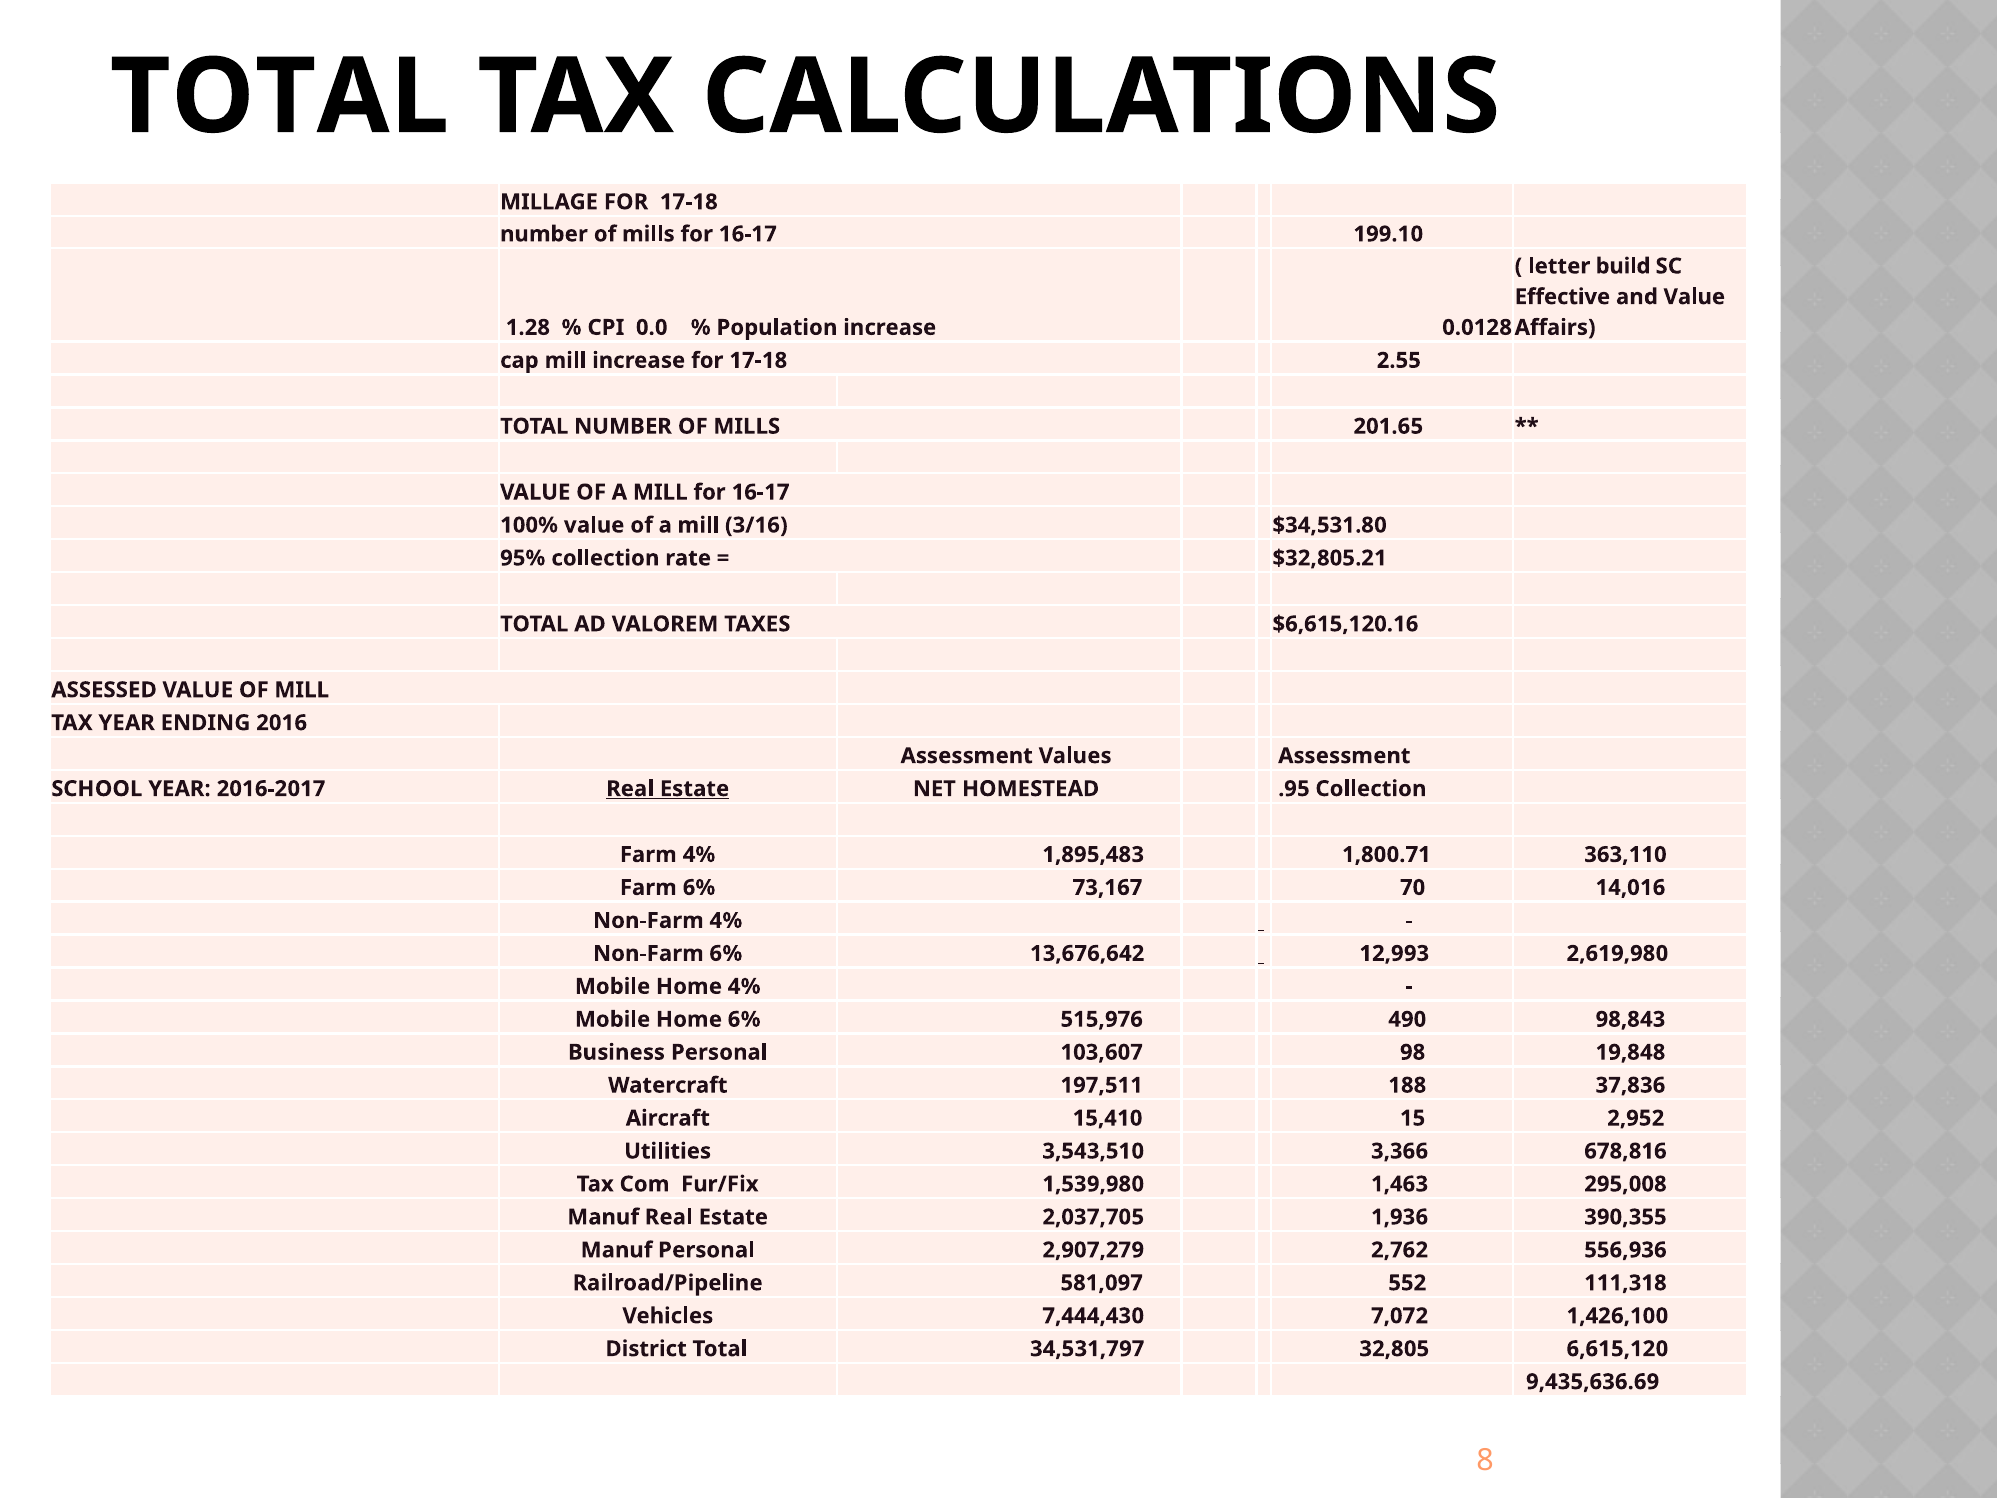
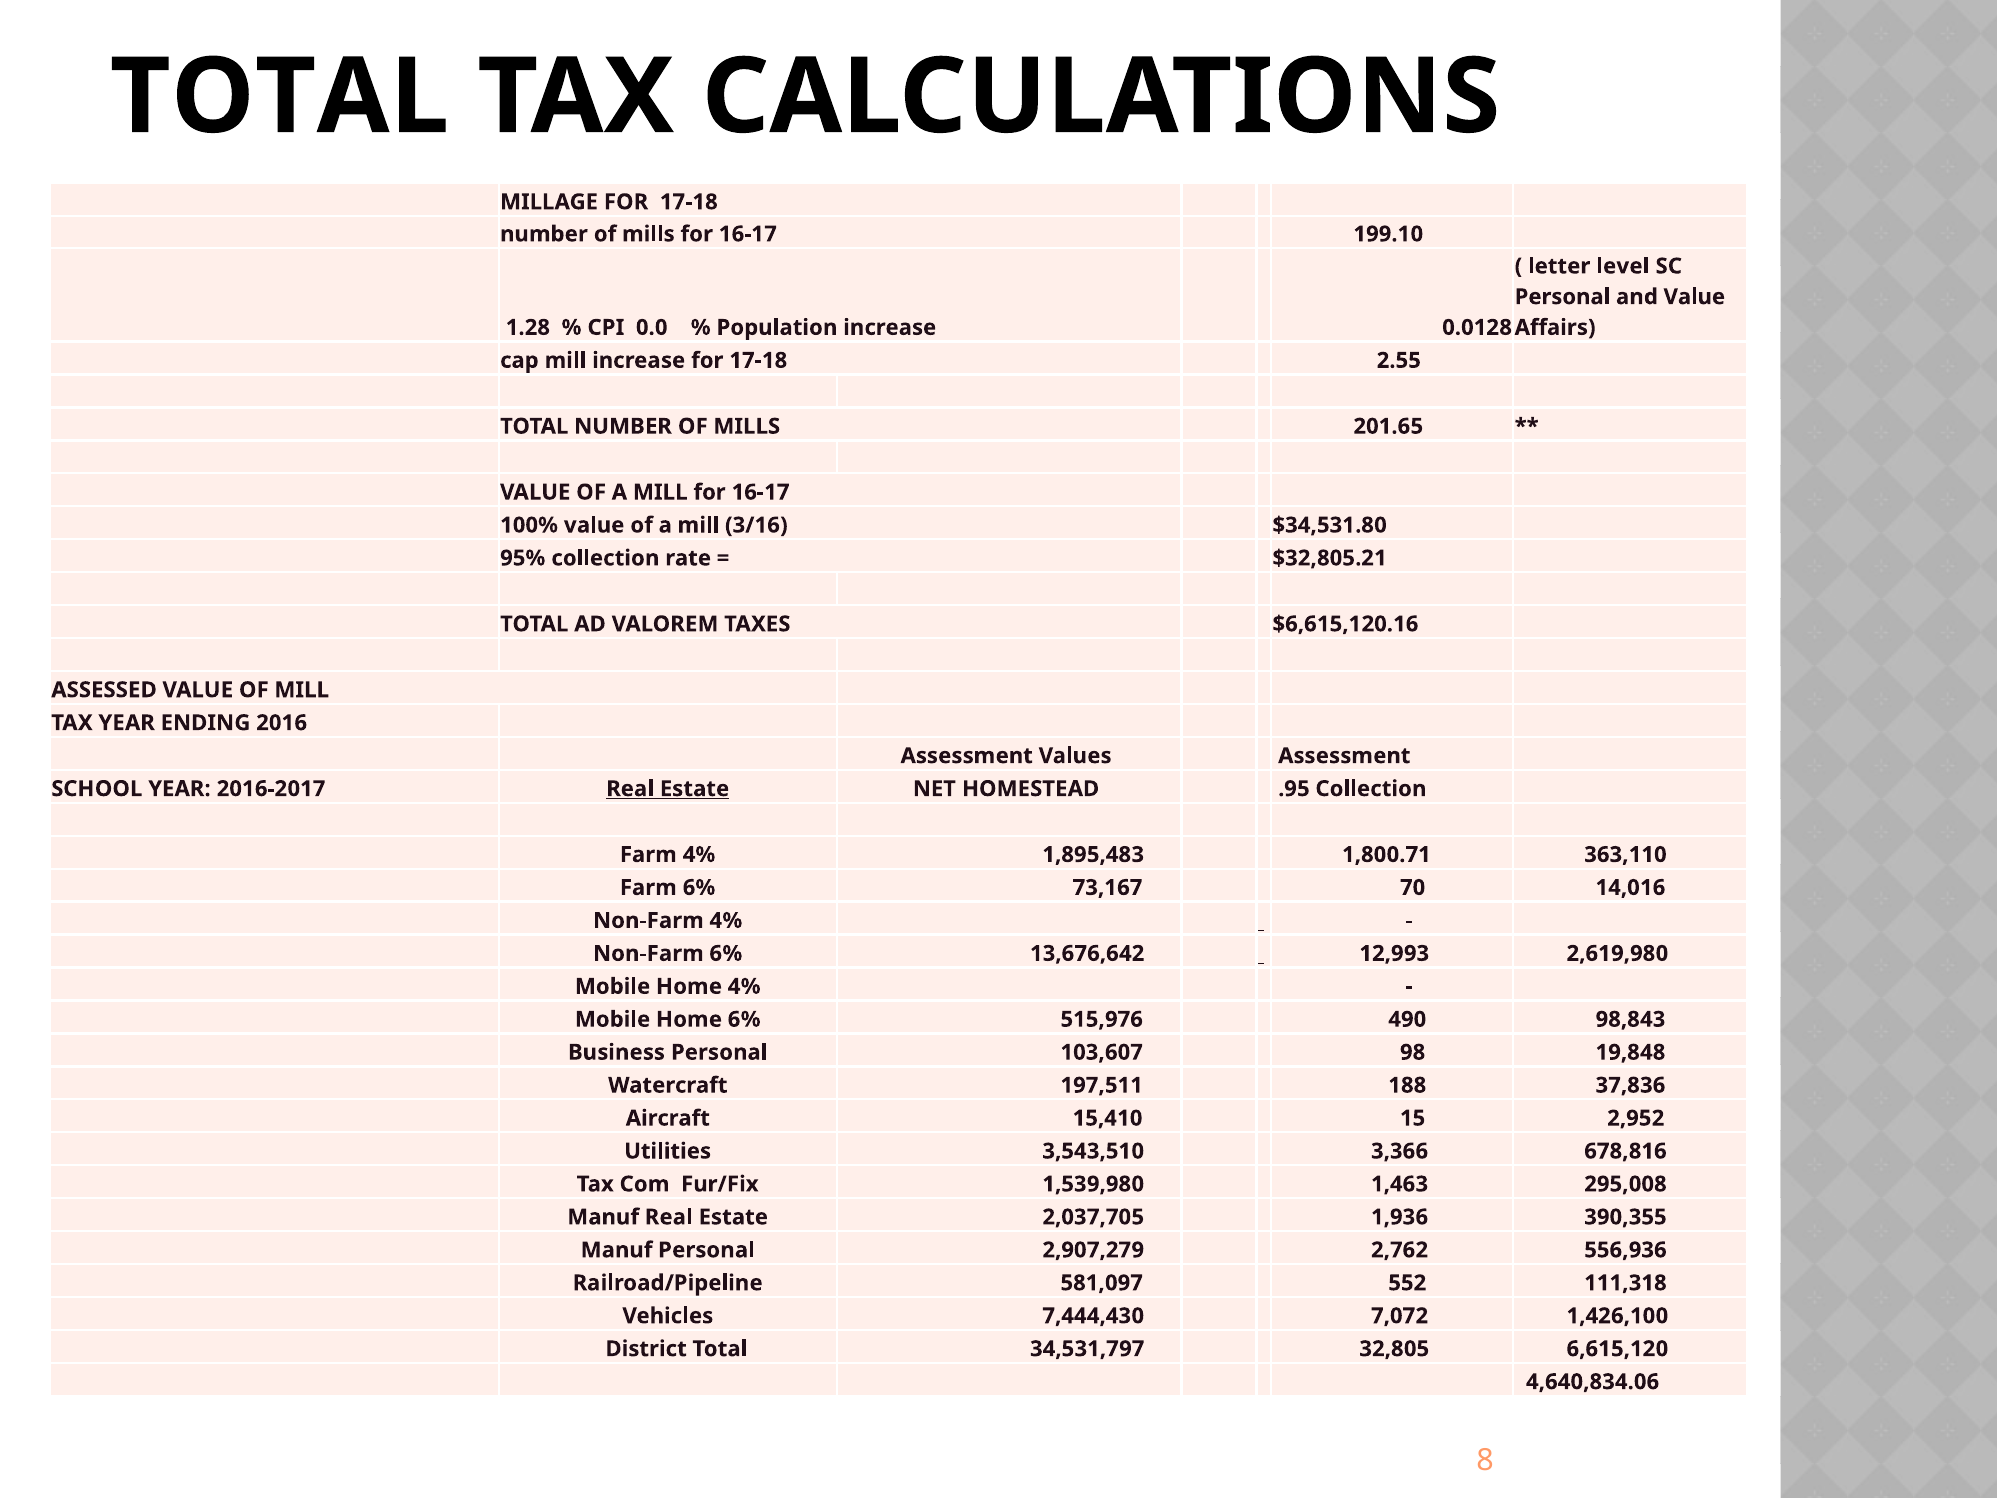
build: build -> level (1623, 266)
Effective: Effective -> Personal (1562, 297)
9,435,636.69: 9,435,636.69 -> 4,640,834.06 (1593, 1382)
